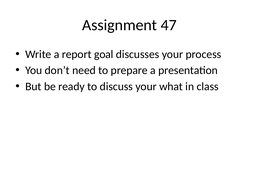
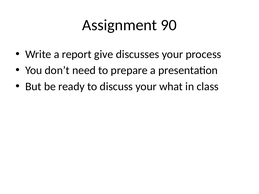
47: 47 -> 90 (169, 25)
goal: goal -> give (104, 54)
